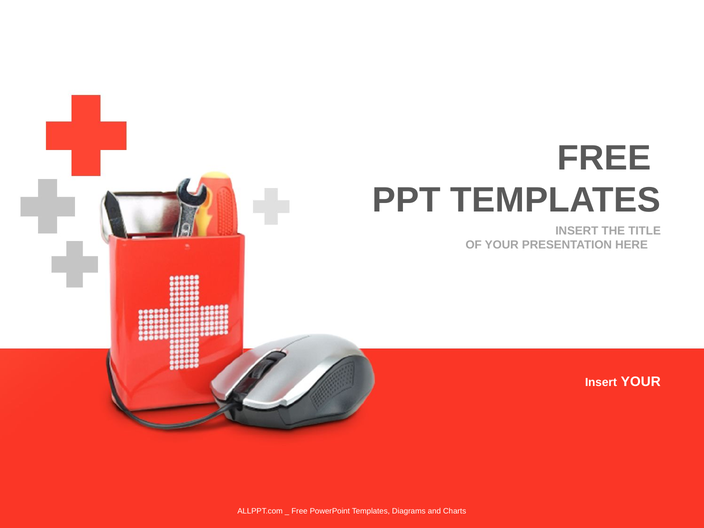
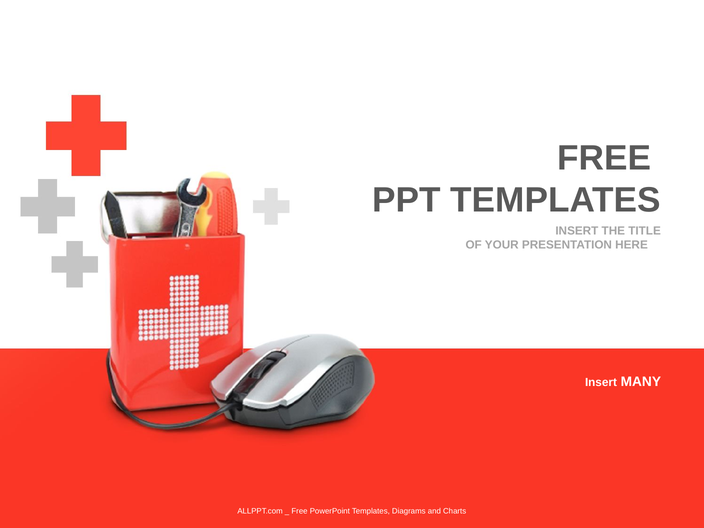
Insert YOUR: YOUR -> MANY (641, 382)
